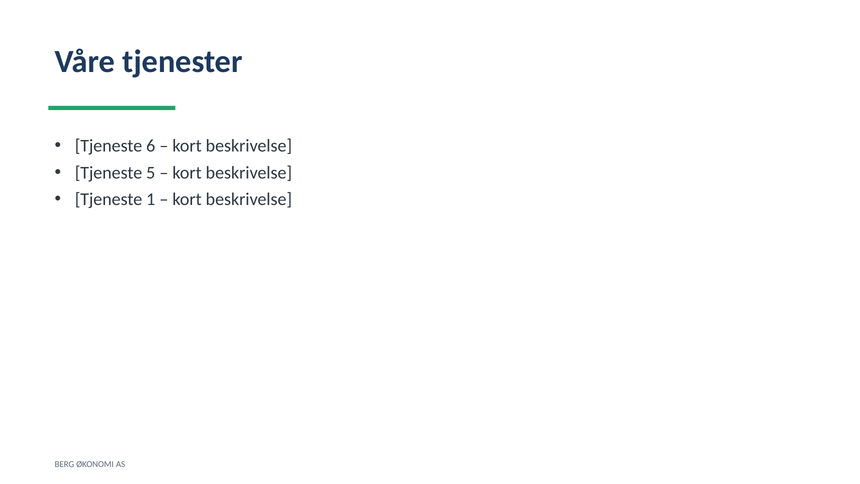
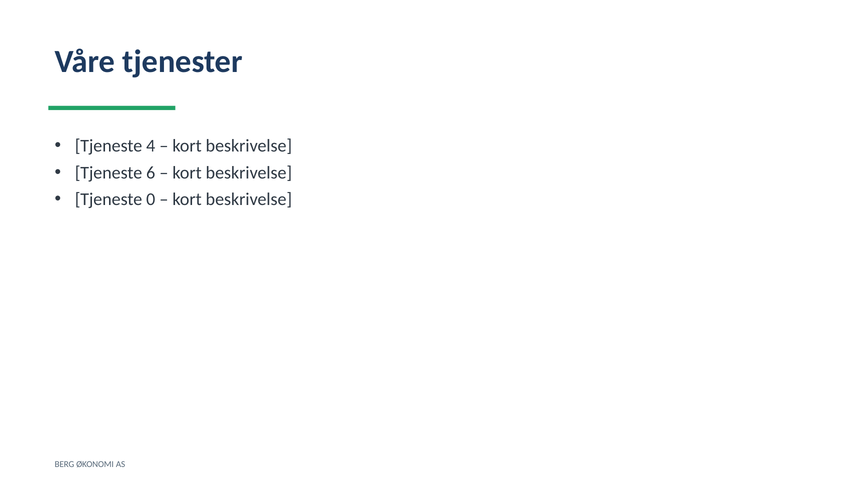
6: 6 -> 4 (151, 146)
5: 5 -> 6 (151, 173)
1: 1 -> 0 (151, 199)
